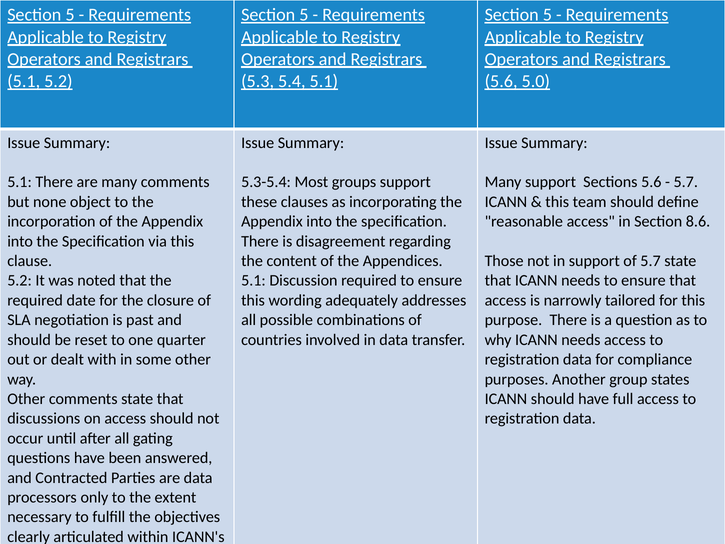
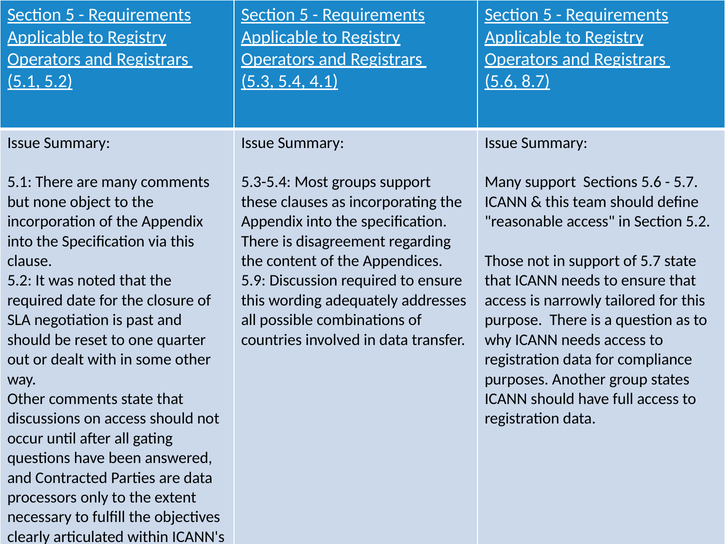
5.4 5.1: 5.1 -> 4.1 (324, 81)
5.0: 5.0 -> 8.7 (536, 81)
Section 8.6: 8.6 -> 5.2 (698, 221)
5.1: 5.1 -> 5.9 (253, 281)
